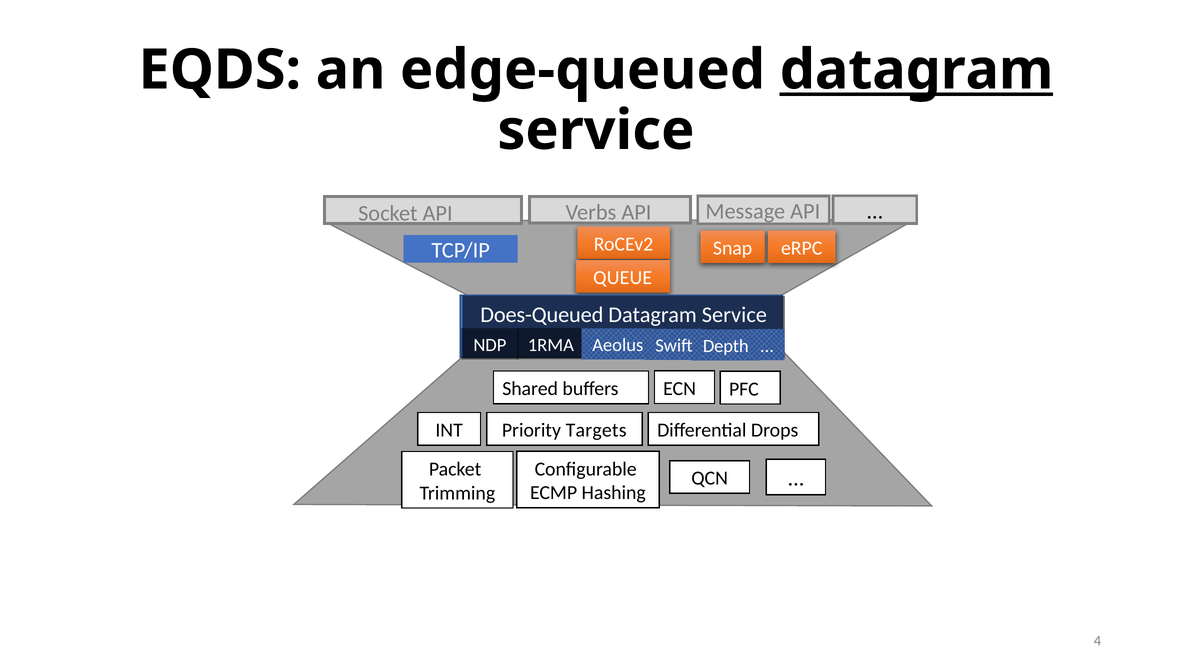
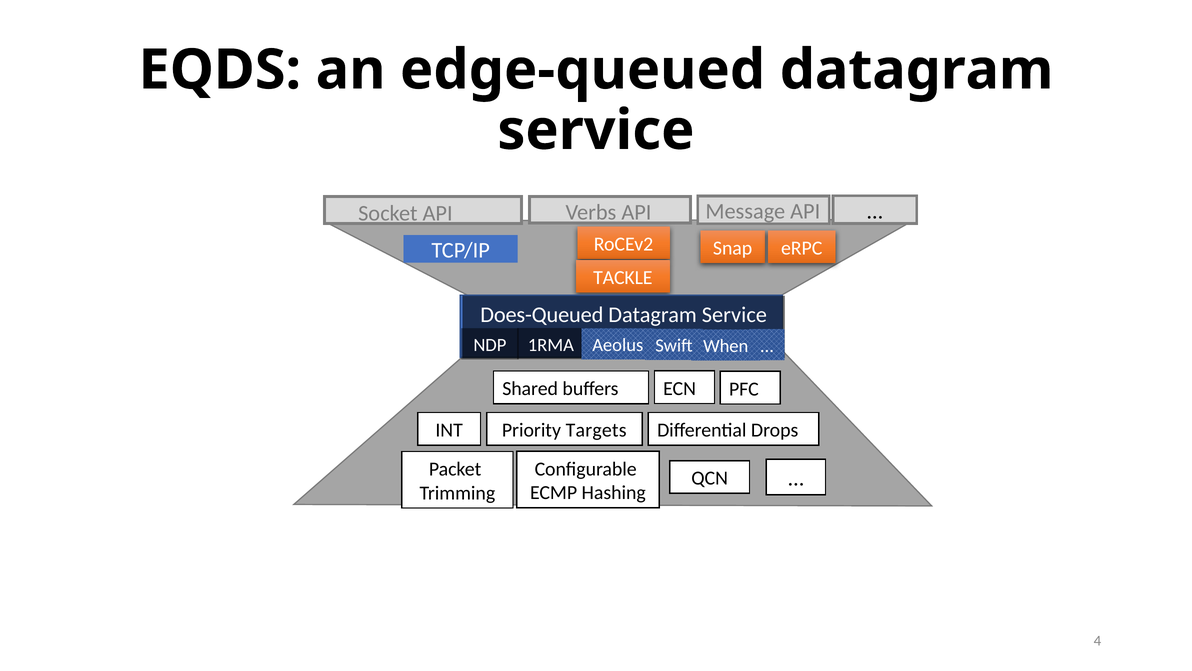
datagram underline: present -> none (917, 70)
QUEUE: QUEUE -> TACKLE (623, 277)
Depth: Depth -> When (726, 346)
